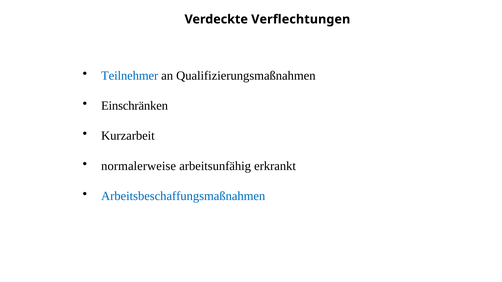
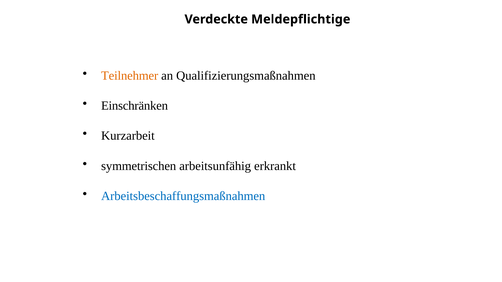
Verflechtungen: Verflechtungen -> Meldepflichtige (301, 19)
Teilnehmer colour: blue -> orange (130, 76)
normalerweise: normalerweise -> symmetrischen (139, 166)
